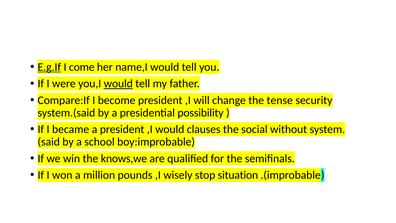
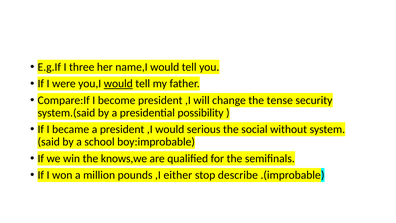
E.g.If underline: present -> none (49, 67)
come: come -> three (82, 67)
clauses: clauses -> serious (204, 129)
wisely: wisely -> either (178, 175)
situation: situation -> describe (238, 175)
